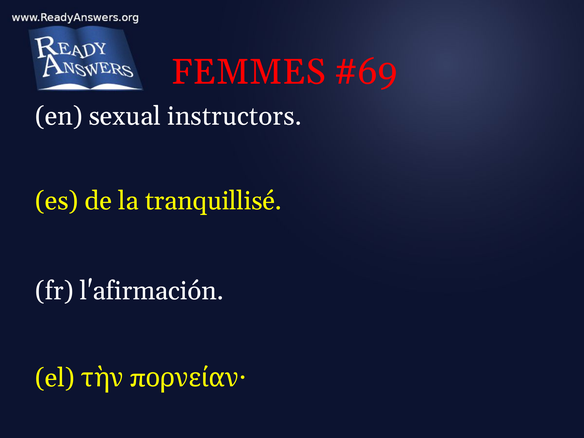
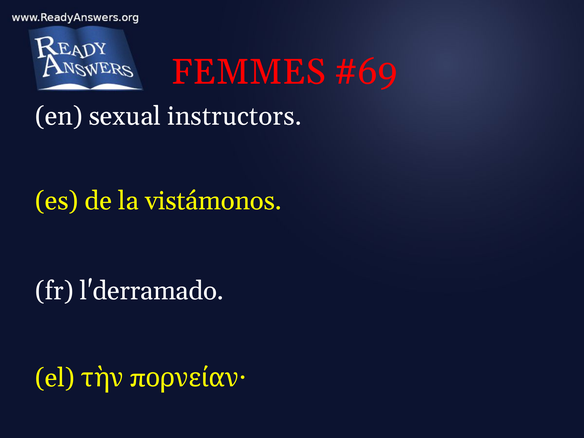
tranquillisé: tranquillisé -> vistámonos (213, 201)
l'afirmación: l'afirmación -> l'derramado (152, 291)
